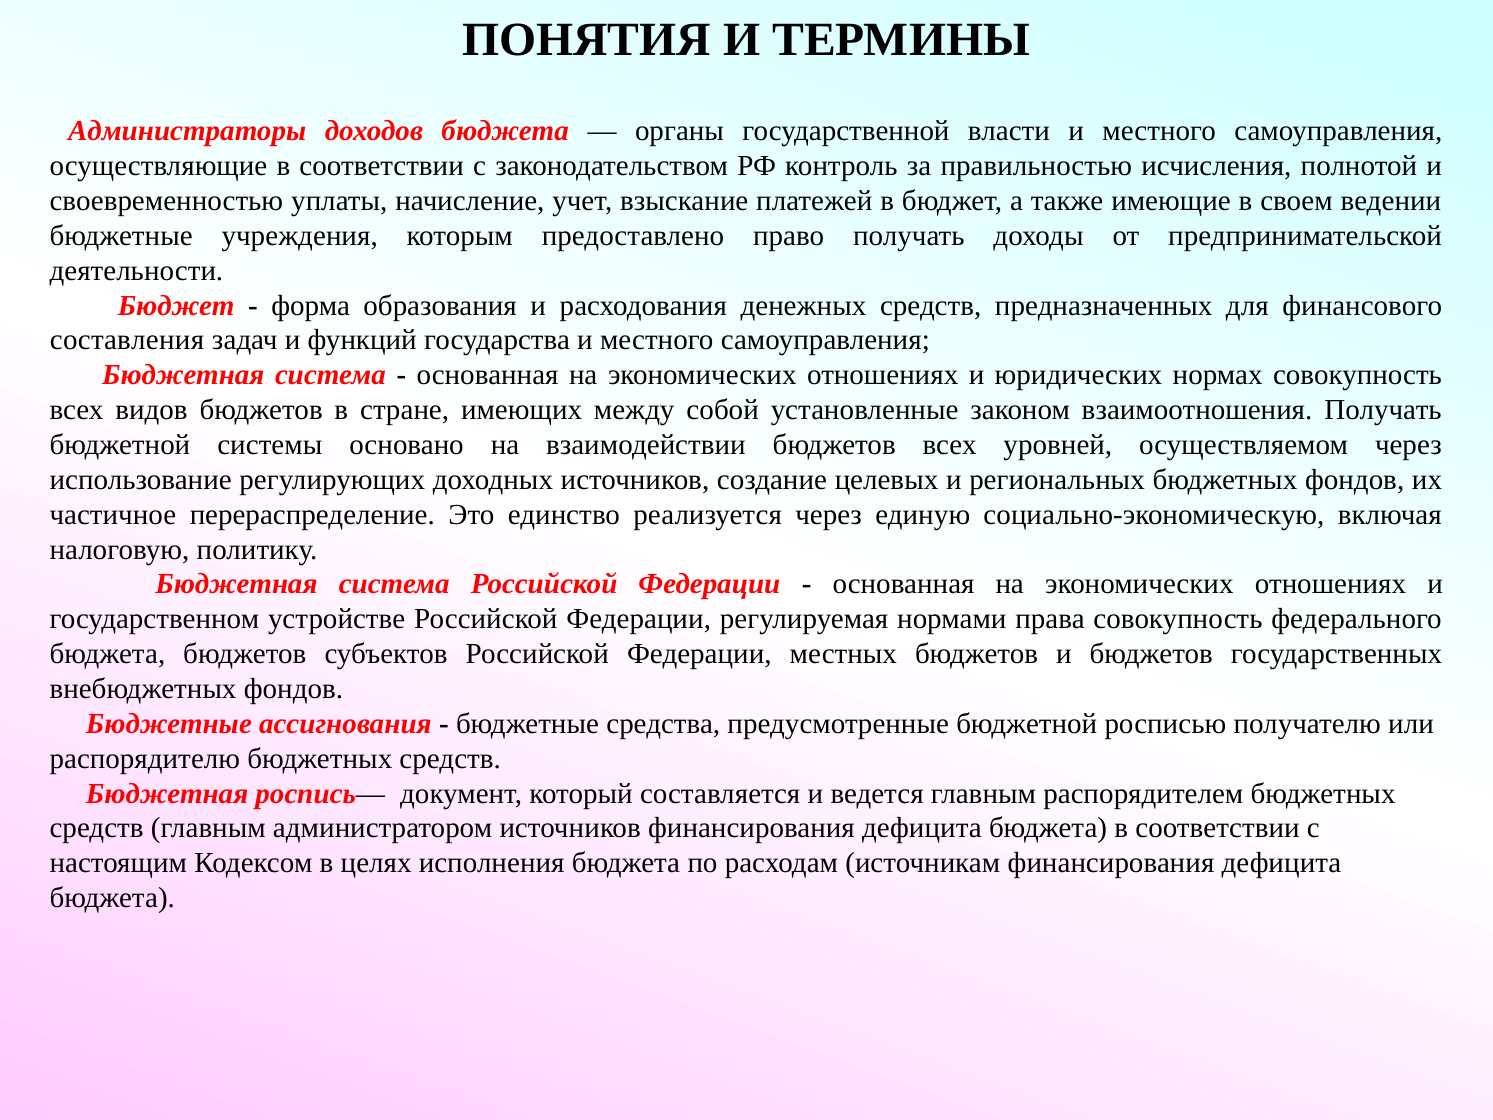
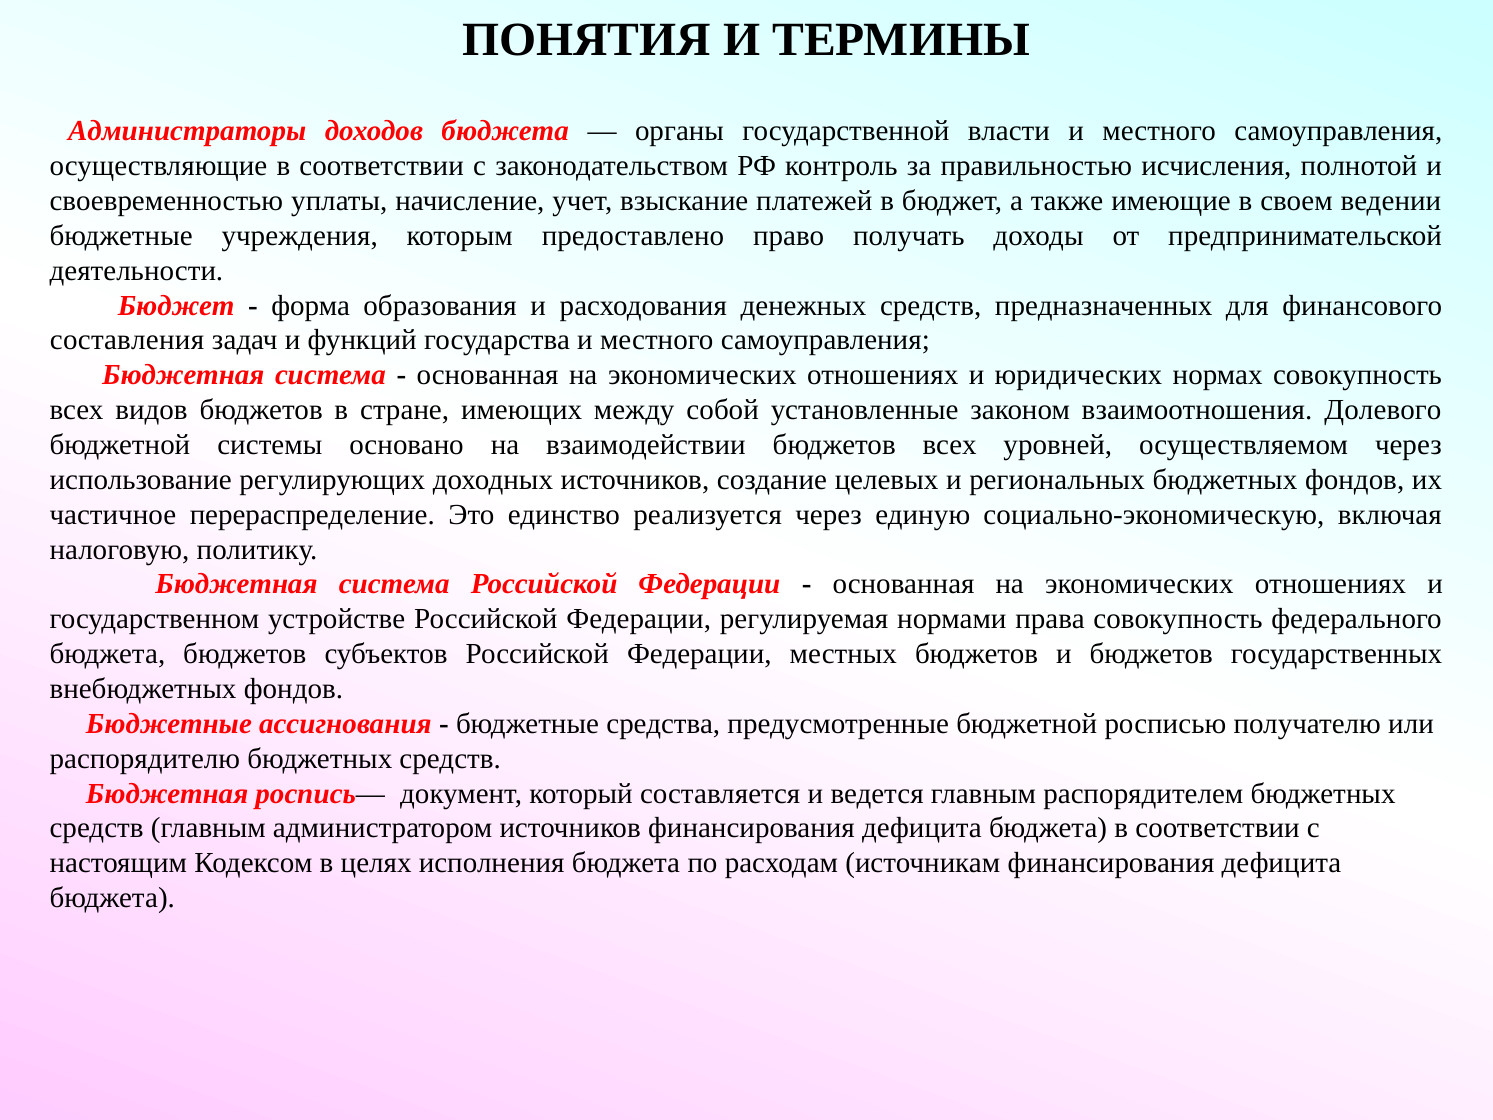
взаимоотношения Получать: Получать -> Долевого (1383, 410)
